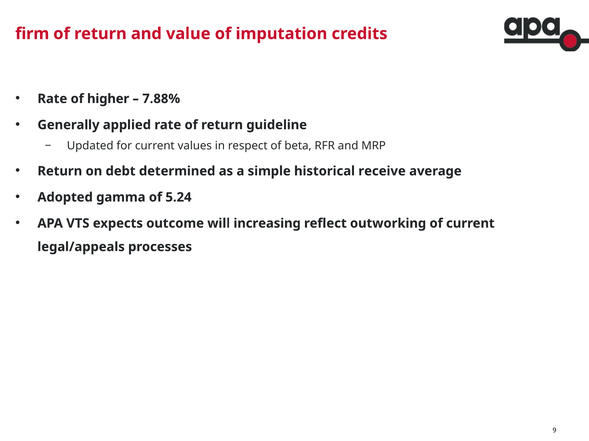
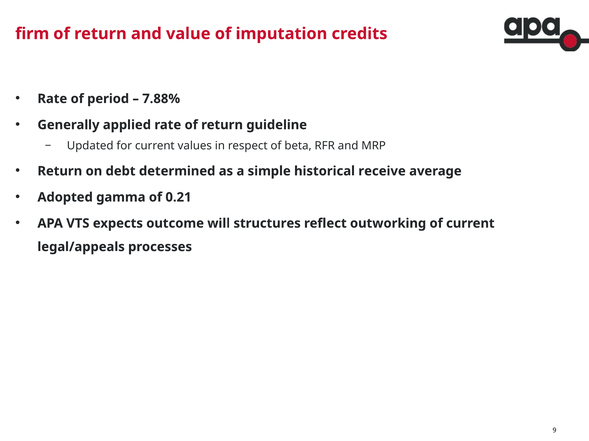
higher: higher -> period (108, 99)
5.24: 5.24 -> 0.21 (178, 198)
increasing: increasing -> structures (267, 224)
